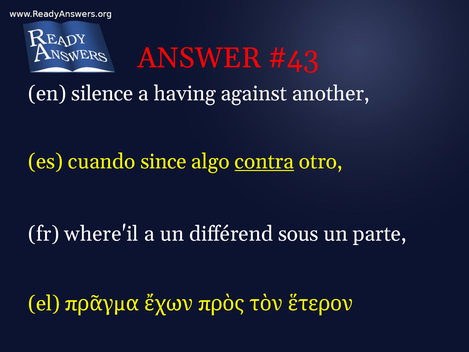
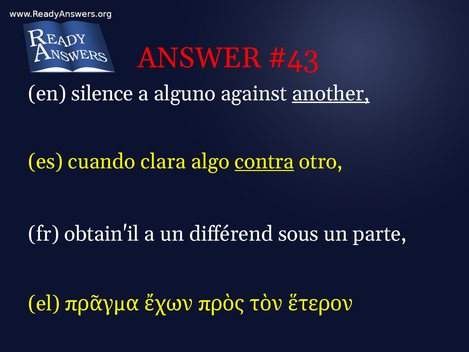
having: having -> alguno (185, 93)
another underline: none -> present (331, 93)
since: since -> clara (163, 161)
where'il: where'il -> obtain'il (102, 234)
